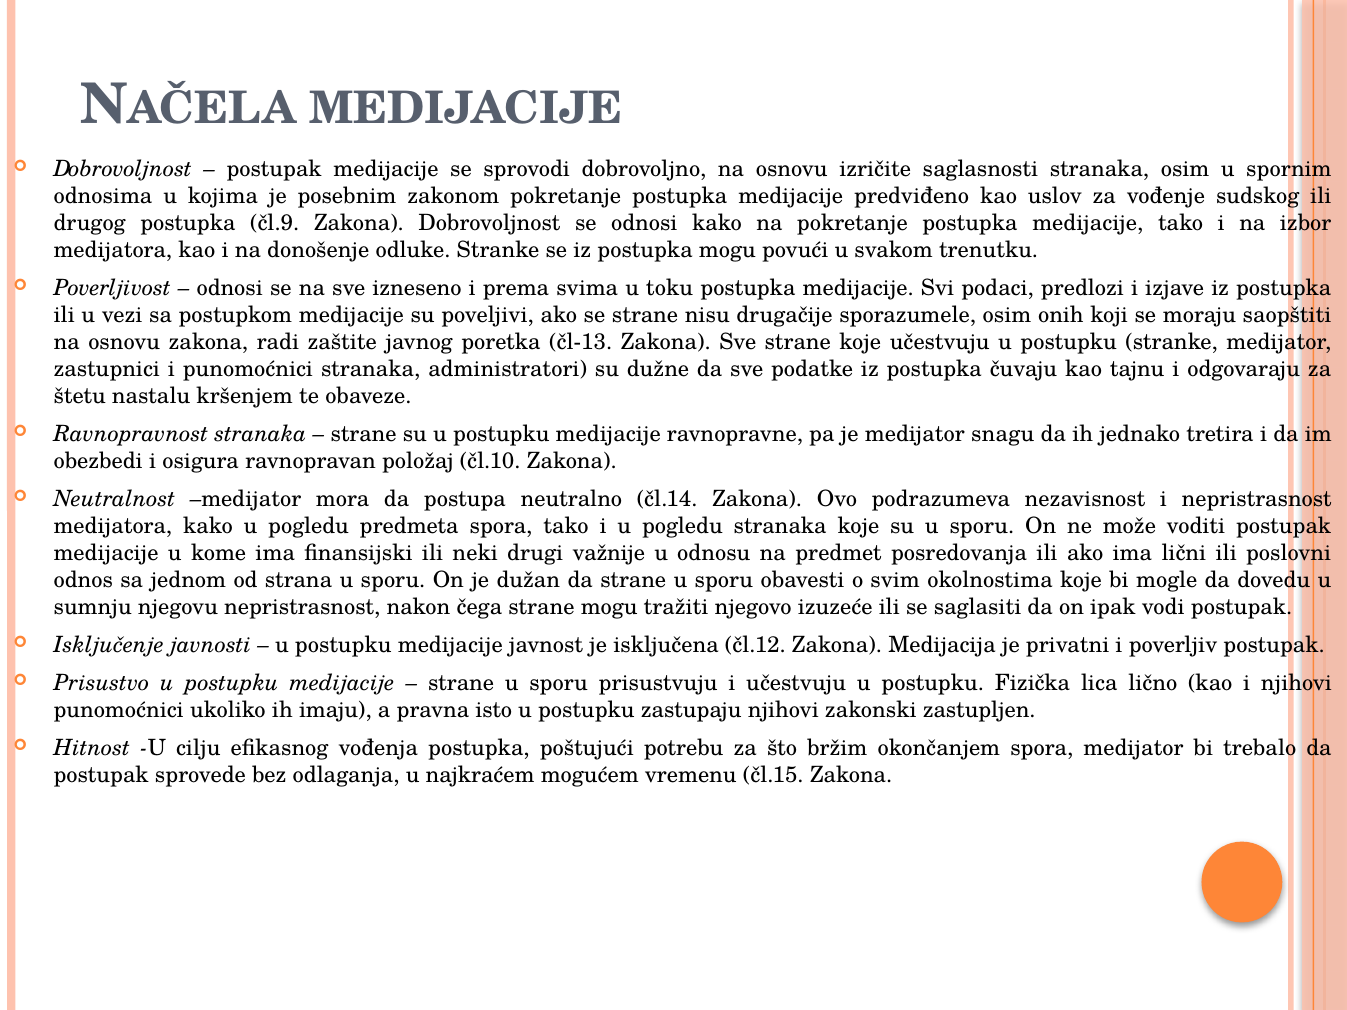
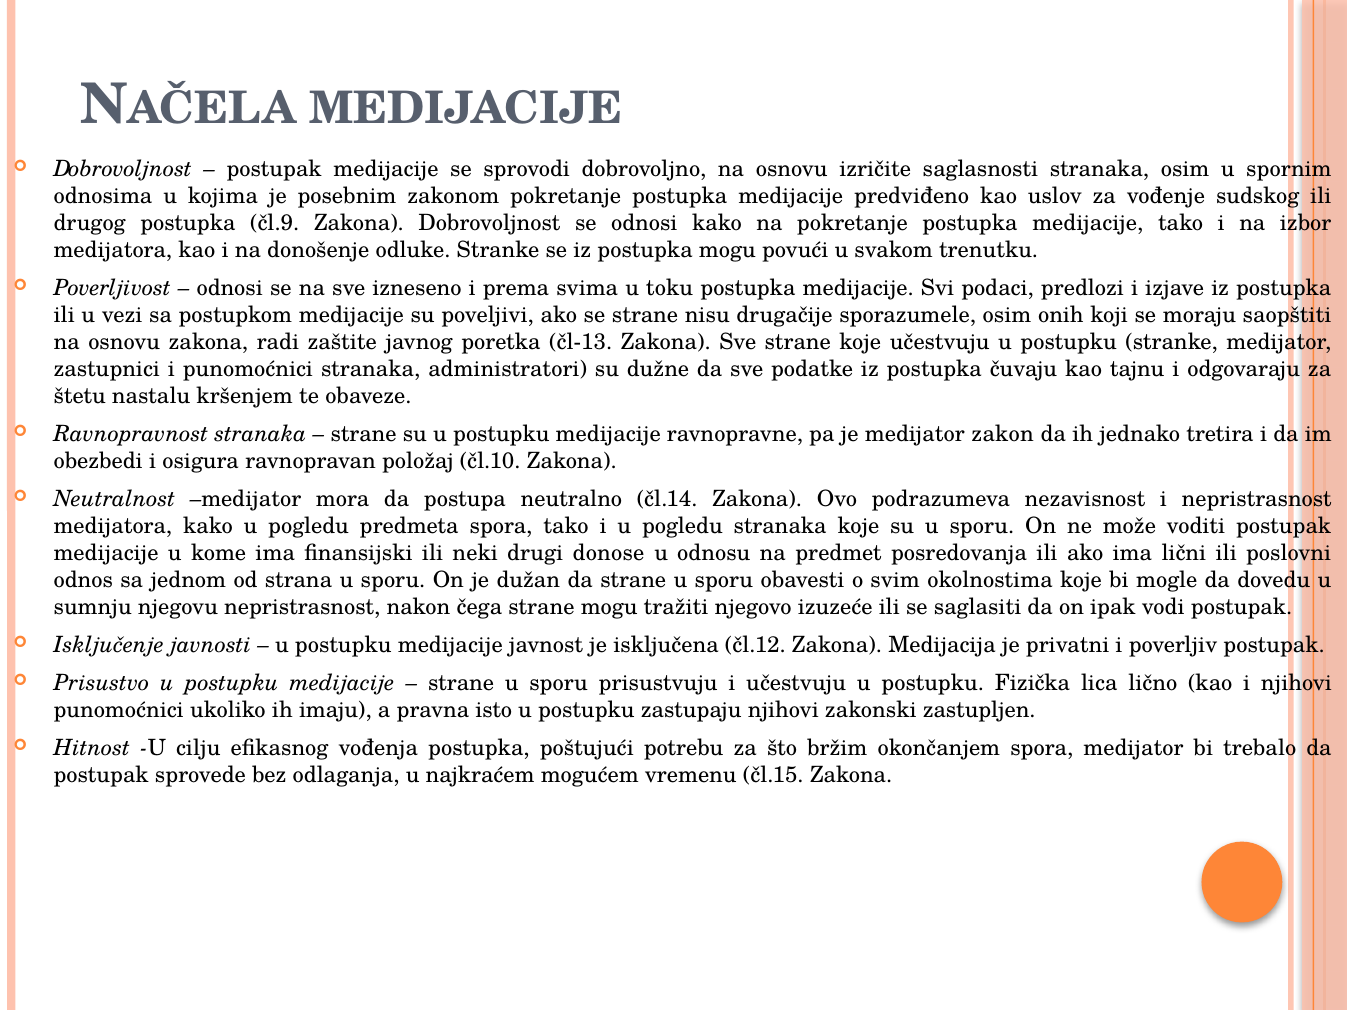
snagu: snagu -> zakon (1003, 434)
važnije: važnije -> donose (609, 553)
